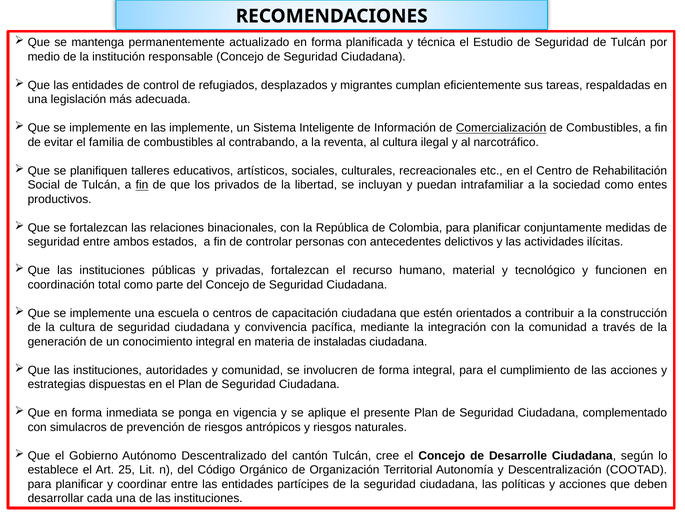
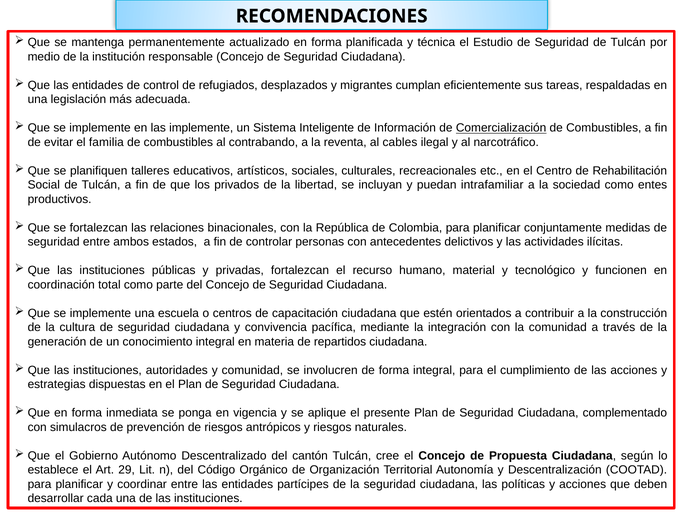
al cultura: cultura -> cables (400, 142)
fin underline: present -> none (142, 185)
instaladas: instaladas -> repartidos (340, 342)
Desarrolle: Desarrolle -> Propuesta (518, 456)
25: 25 -> 29 (127, 471)
